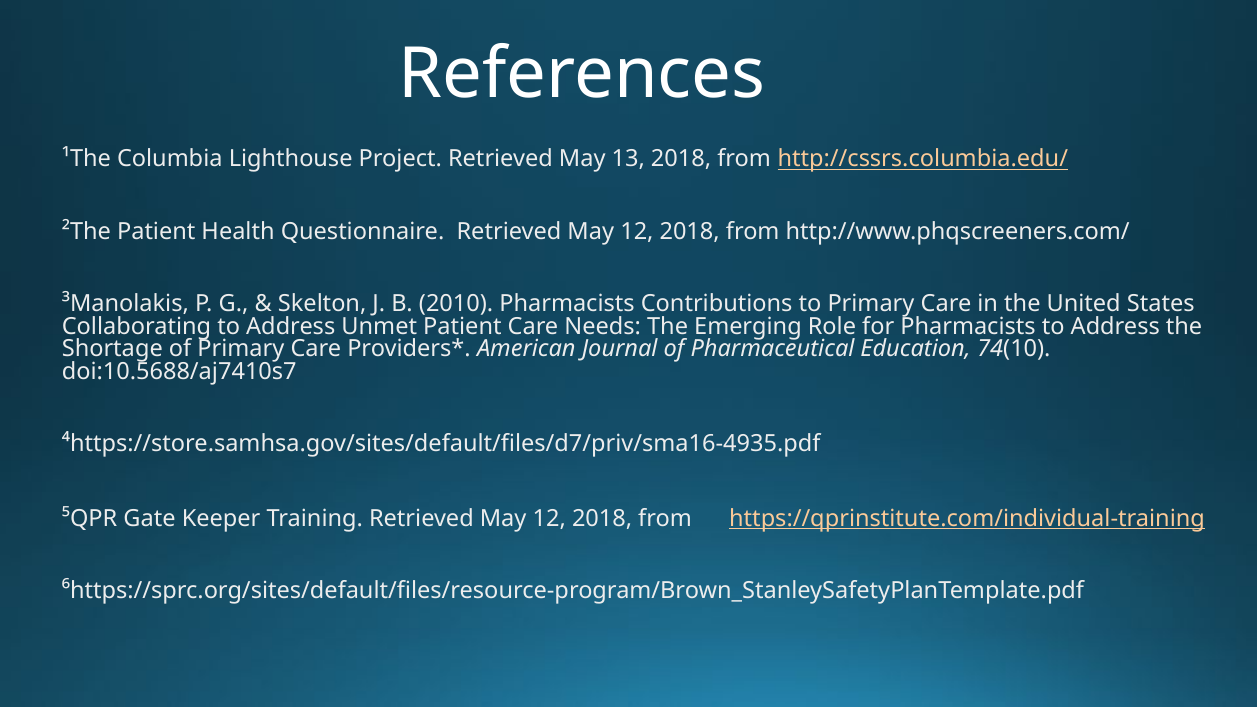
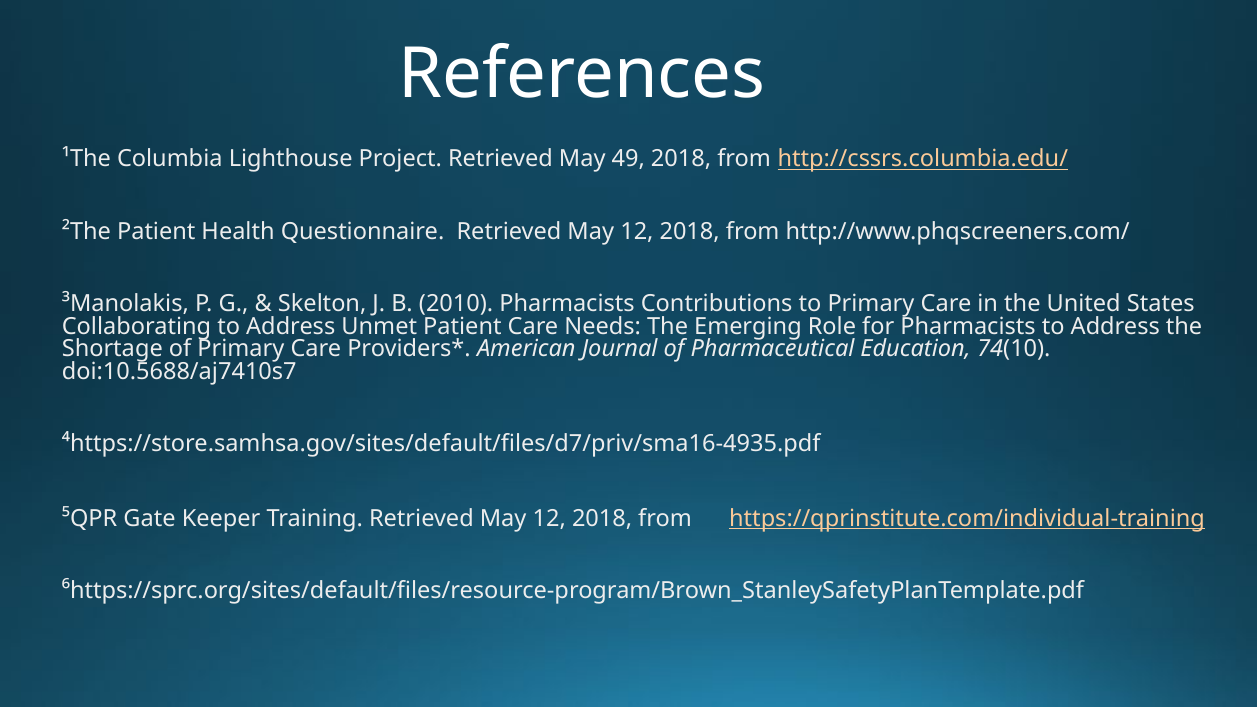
13: 13 -> 49 (628, 159)
